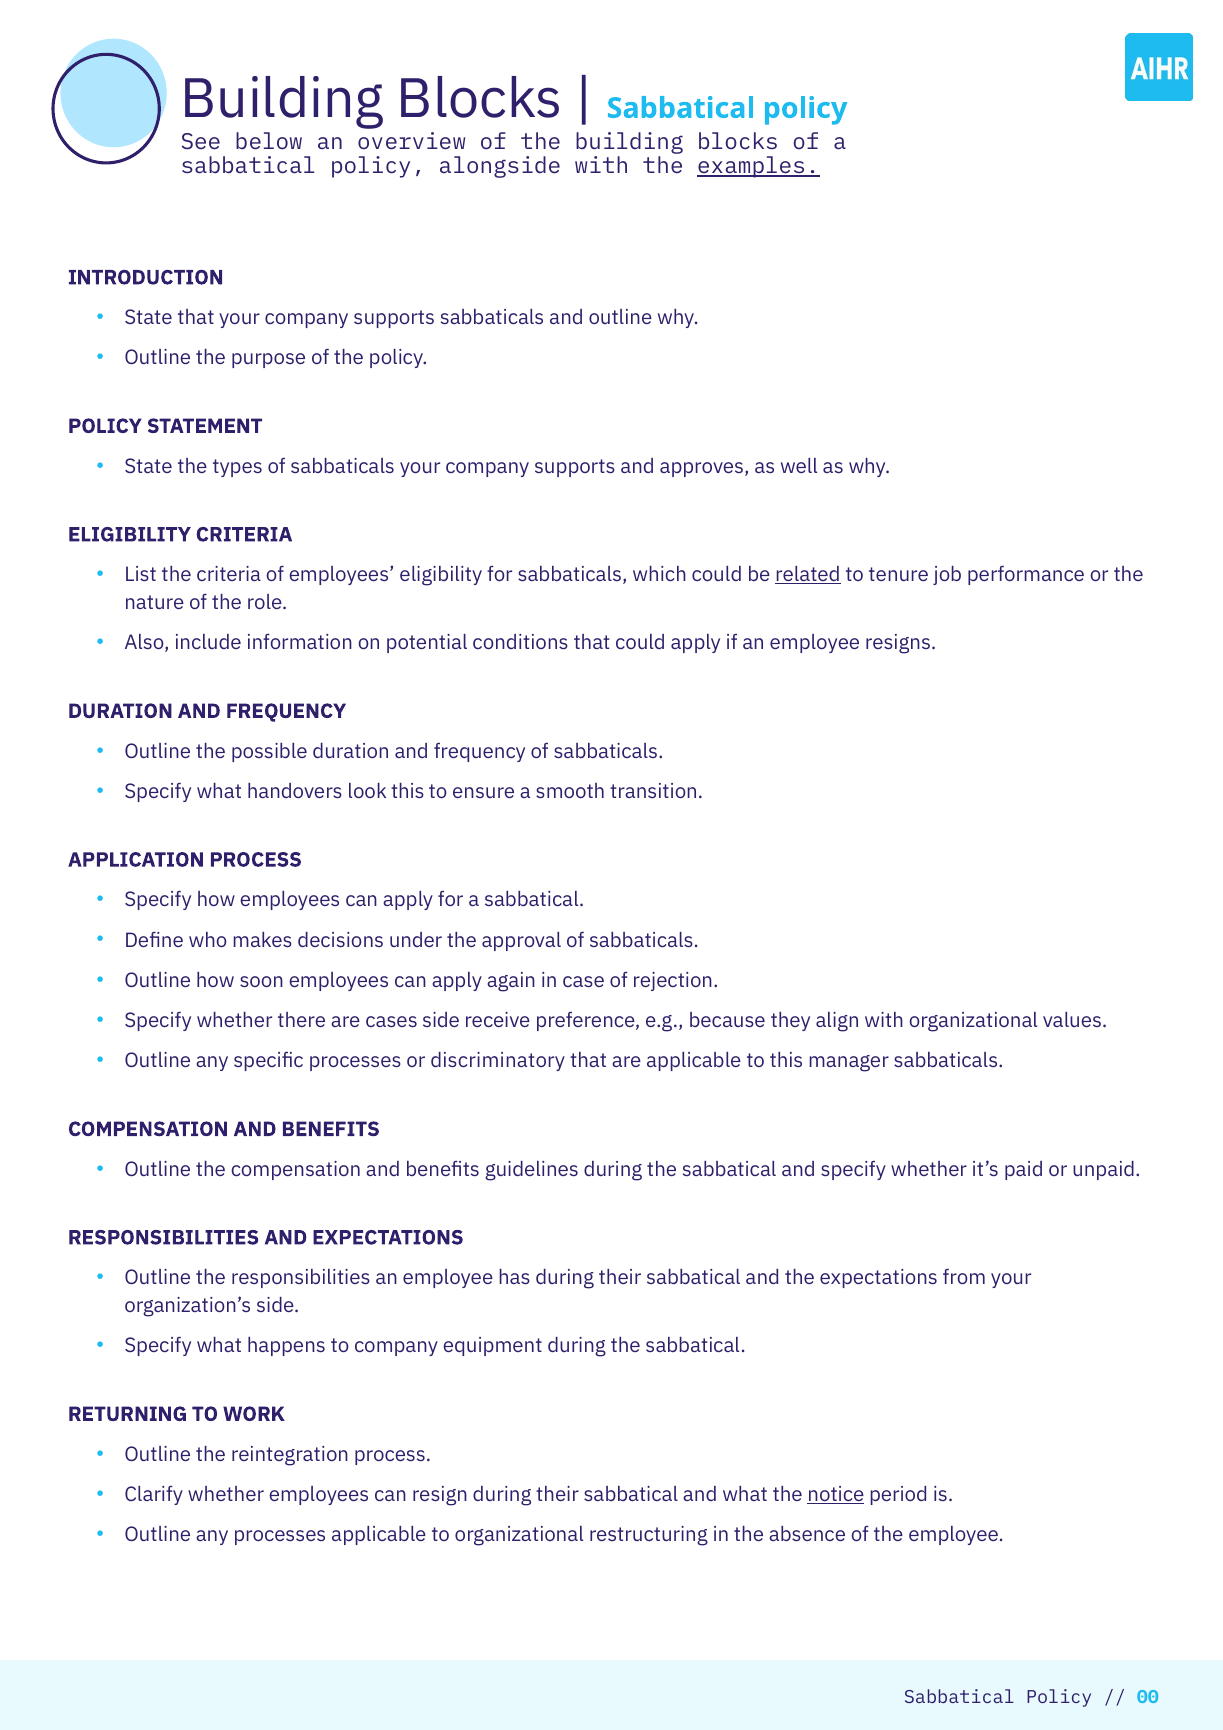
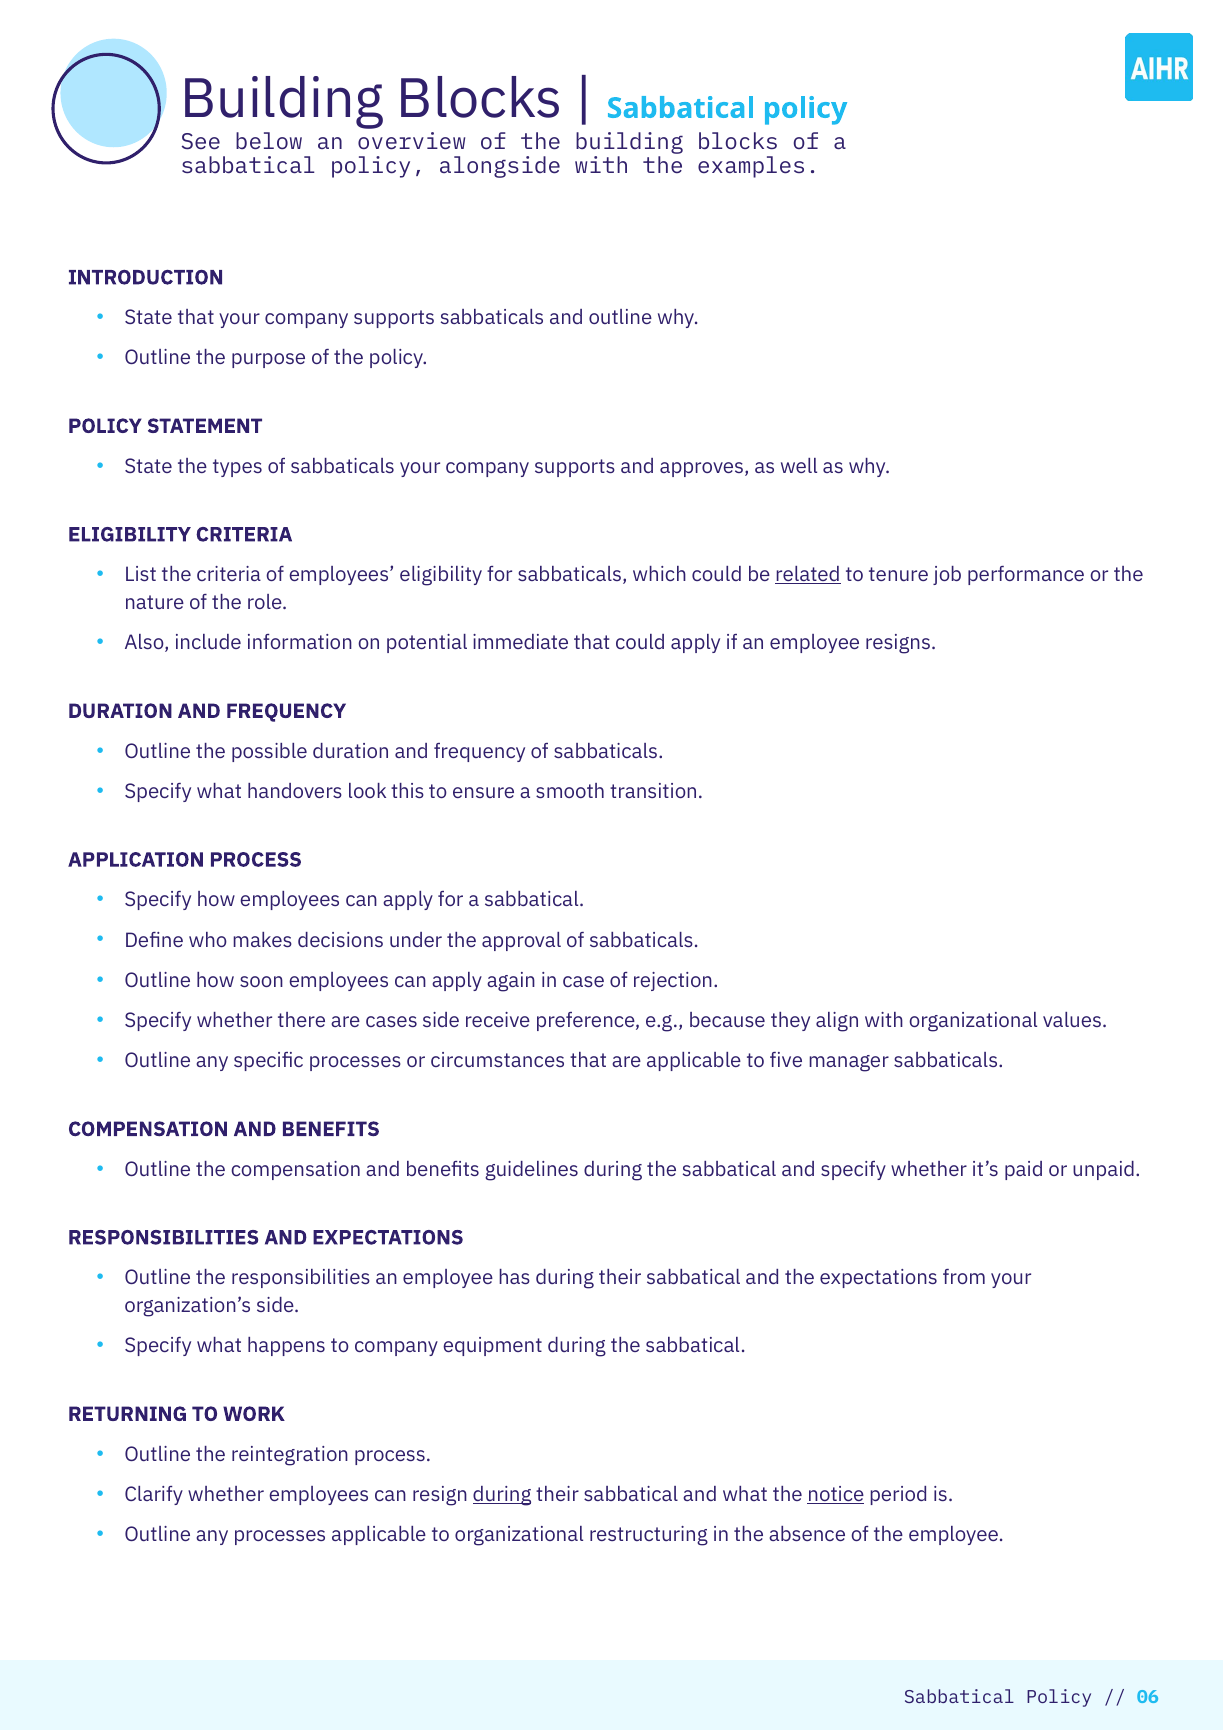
examples underline: present -> none (758, 166)
conditions: conditions -> immediate (521, 643)
discriminatory: discriminatory -> circumstances (498, 1061)
to this: this -> five (786, 1061)
during underline: none -> present (502, 1494)
00: 00 -> 06 (1148, 1697)
